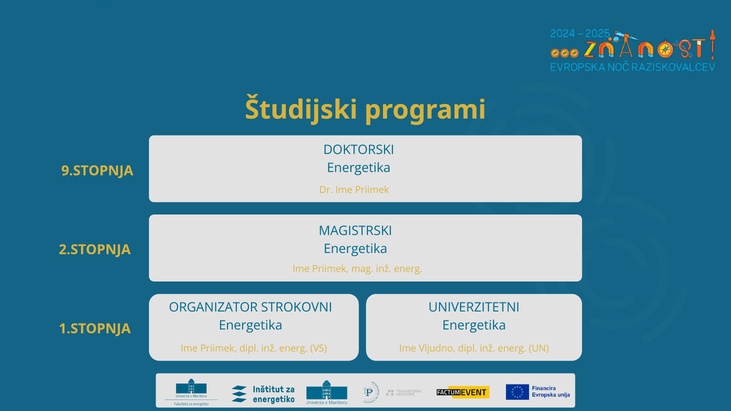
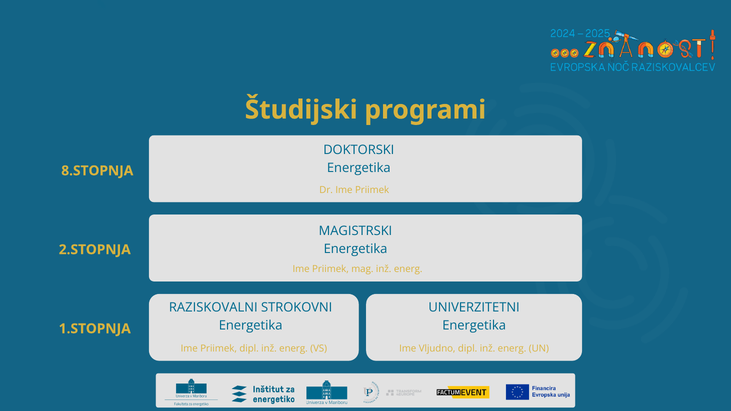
9.STOPNJA: 9.STOPNJA -> 8.STOPNJA (97, 171)
ORGANIZATOR: ORGANIZATOR -> RAZISKOVALNI (213, 308)
